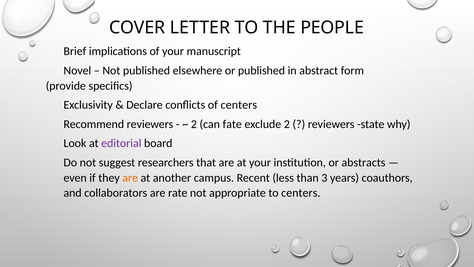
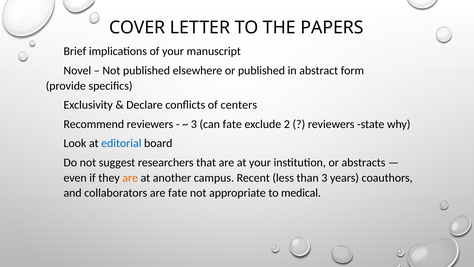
PEOPLE: PEOPLE -> PAPERS (332, 27)
2: 2 -> 3 (194, 124)
editorial colour: purple -> blue (121, 143)
are rate: rate -> fate (178, 193)
to centers: centers -> medical (301, 193)
